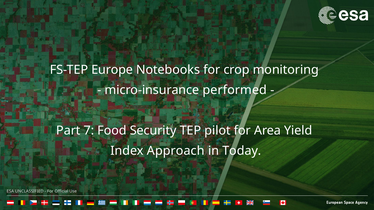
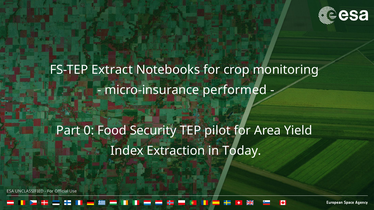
Europe: Europe -> Extract (112, 70)
7: 7 -> 0 (89, 131)
Approach: Approach -> Extraction (176, 151)
